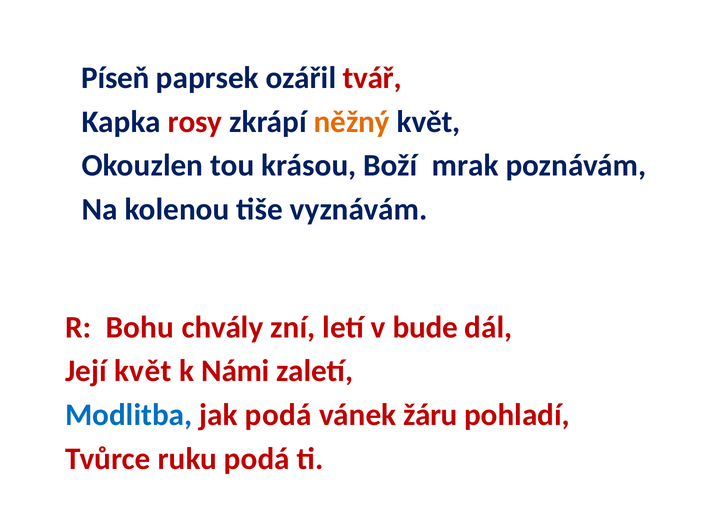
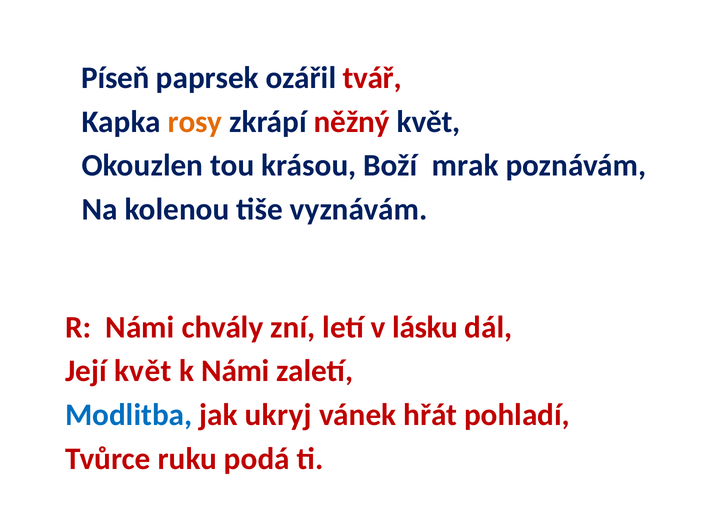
rosy colour: red -> orange (195, 122)
něžný colour: orange -> red (352, 122)
R Bohu: Bohu -> Námi (140, 327)
bude: bude -> lásku (425, 327)
jak podá: podá -> ukryj (278, 414)
žáru: žáru -> hřát (430, 414)
